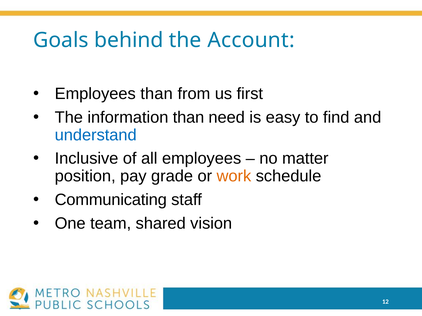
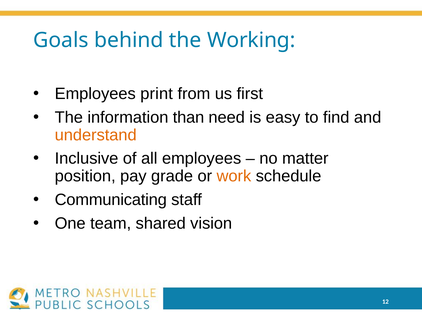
Account: Account -> Working (251, 40)
Employees than: than -> print (157, 94)
understand colour: blue -> orange (96, 135)
